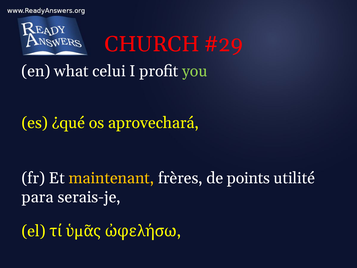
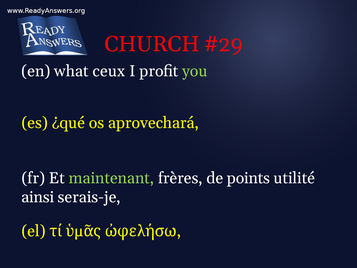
celui: celui -> ceux (109, 71)
maintenant colour: yellow -> light green (111, 178)
para: para -> ainsi (38, 197)
